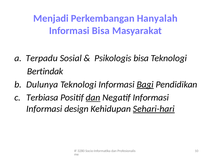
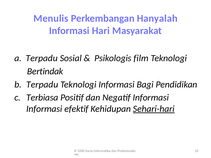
Menjadi: Menjadi -> Menulis (51, 18)
Informasi Bisa: Bisa -> Hari (101, 31)
Psikologis bisa: bisa -> film (141, 58)
Dulunya: Dulunya -> Terpadu (42, 85)
Bagi underline: present -> none (145, 85)
dan underline: present -> none (93, 98)
design: design -> efektif (76, 109)
